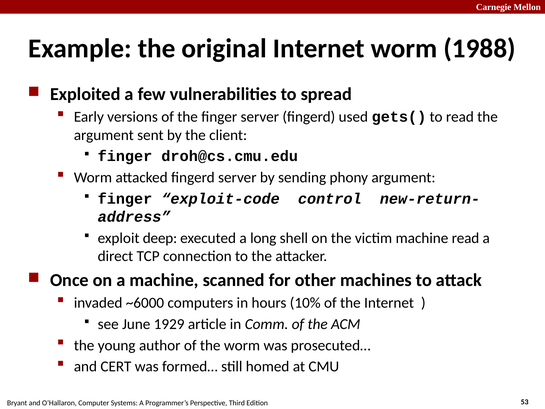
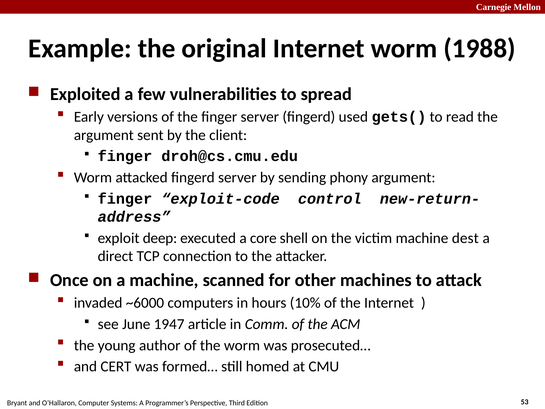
long: long -> core (263, 238)
machine read: read -> dest (465, 238)
1929: 1929 -> 1947 (169, 324)
